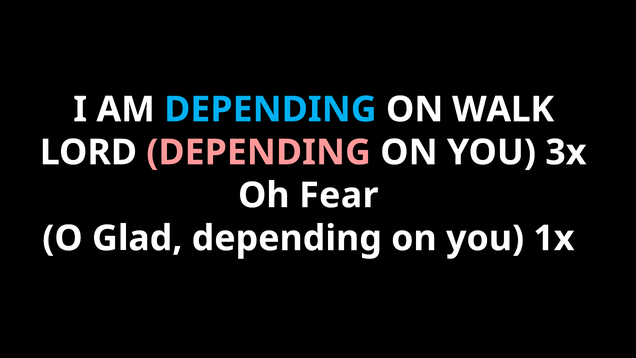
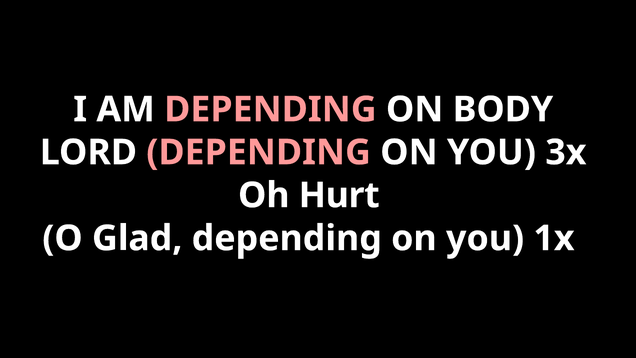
DEPENDING colour: light blue -> pink (270, 109)
WALK: WALK -> BODY (503, 109)
Fear: Fear -> Hurt (339, 195)
